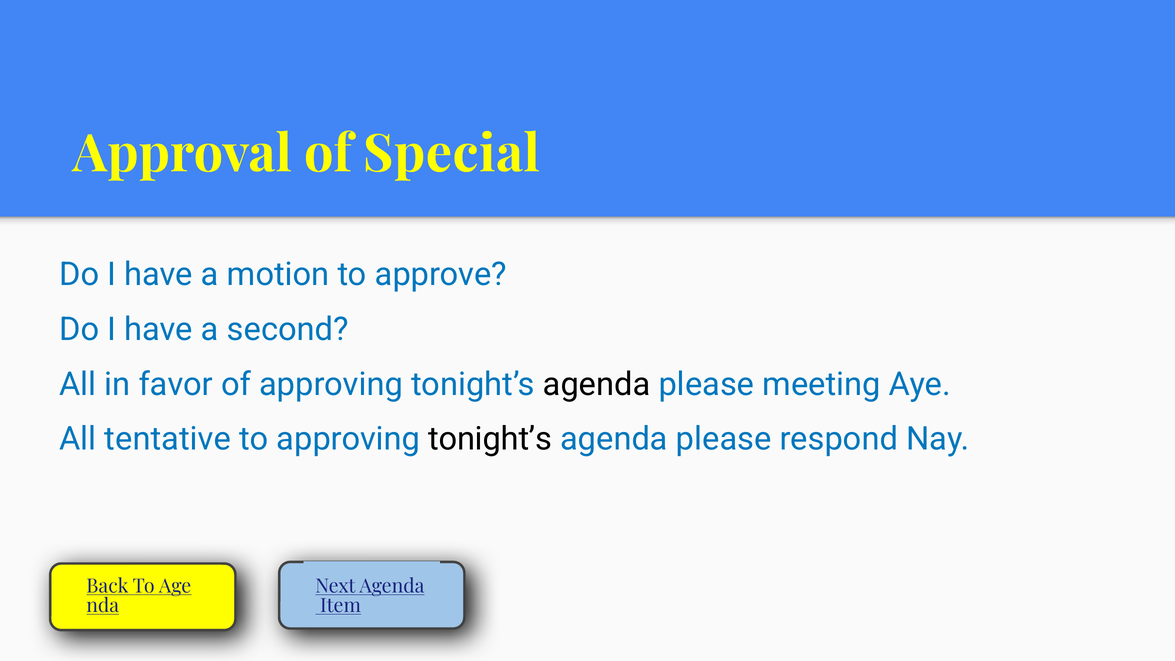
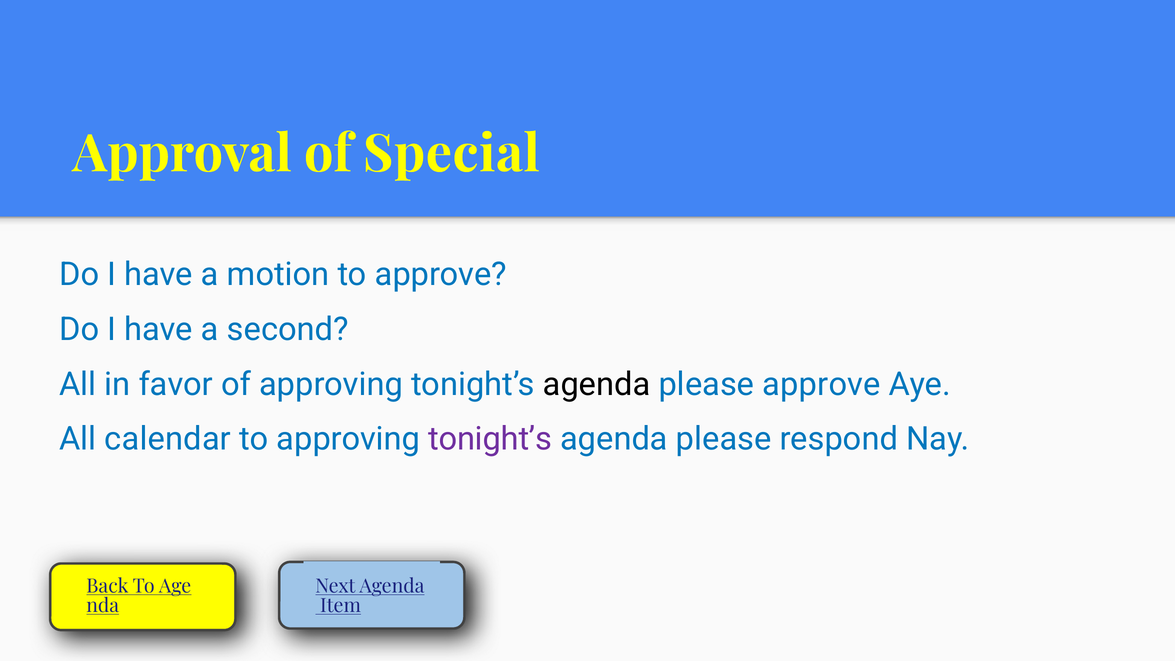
please meeting: meeting -> approve (821, 384)
tentative: tentative -> calendar (168, 439)
tonight’s colour: black -> purple (490, 439)
